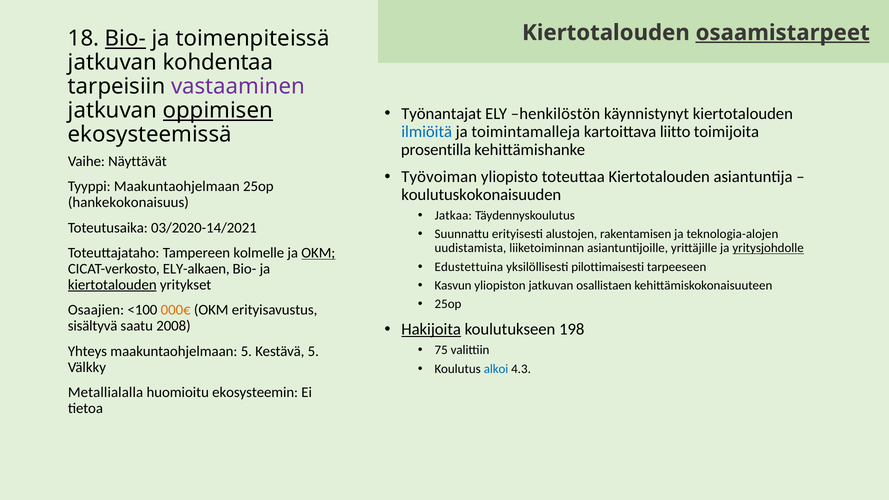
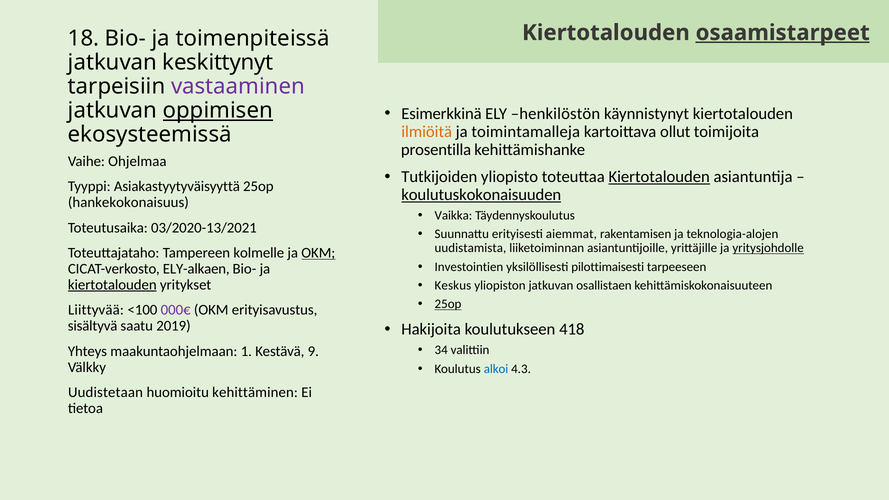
Bio- underline: present -> none (125, 39)
kohdentaa: kohdentaa -> keskittynyt (218, 63)
Työnantajat: Työnantajat -> Esimerkkinä (441, 114)
ilmiöitä colour: blue -> orange (427, 132)
liitto: liitto -> ollut (675, 132)
Näyttävät: Näyttävät -> Ohjelmaa (137, 161)
Työvoiman: Työvoiman -> Tutkijoiden (439, 177)
Kiertotalouden underline: none -> present (659, 177)
Tyyppi Maakuntaohjelmaan: Maakuntaohjelmaan -> Asiakastyytyväisyyttä (177, 186)
koulutuskokonaisuuden underline: none -> present (481, 195)
Jatkaa: Jatkaa -> Vaikka (453, 215)
03/2020-14/2021: 03/2020-14/2021 -> 03/2020-13/2021 (204, 228)
alustojen: alustojen -> aiemmat (571, 234)
Edustettuina: Edustettuina -> Investointien (469, 267)
Kasvun: Kasvun -> Keskus (453, 286)
25op underline: none -> present (448, 304)
Osaajien: Osaajien -> Liittyvää (96, 310)
000€ colour: orange -> purple (176, 310)
2008: 2008 -> 2019 (173, 326)
Hakijoita underline: present -> none (431, 329)
198: 198 -> 418 (572, 329)
75: 75 -> 34 (441, 350)
maakuntaohjelmaan 5: 5 -> 1 (246, 351)
Kestävä 5: 5 -> 9 (313, 351)
Metallialalla: Metallialalla -> Uudistetaan (106, 392)
ekosysteemin: ekosysteemin -> kehittäminen (255, 392)
